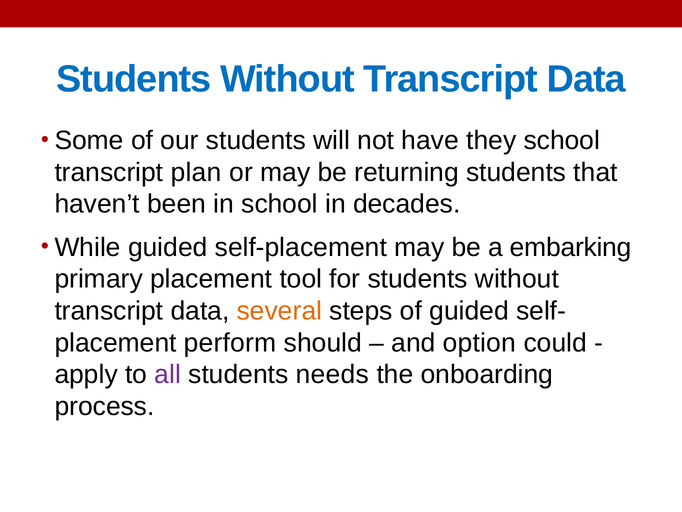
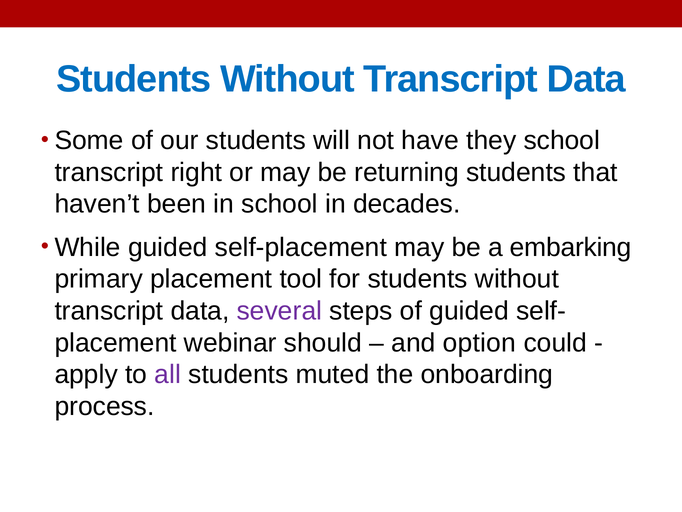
plan: plan -> right (196, 172)
several colour: orange -> purple (279, 311)
perform: perform -> webinar (230, 342)
needs: needs -> muted (332, 374)
